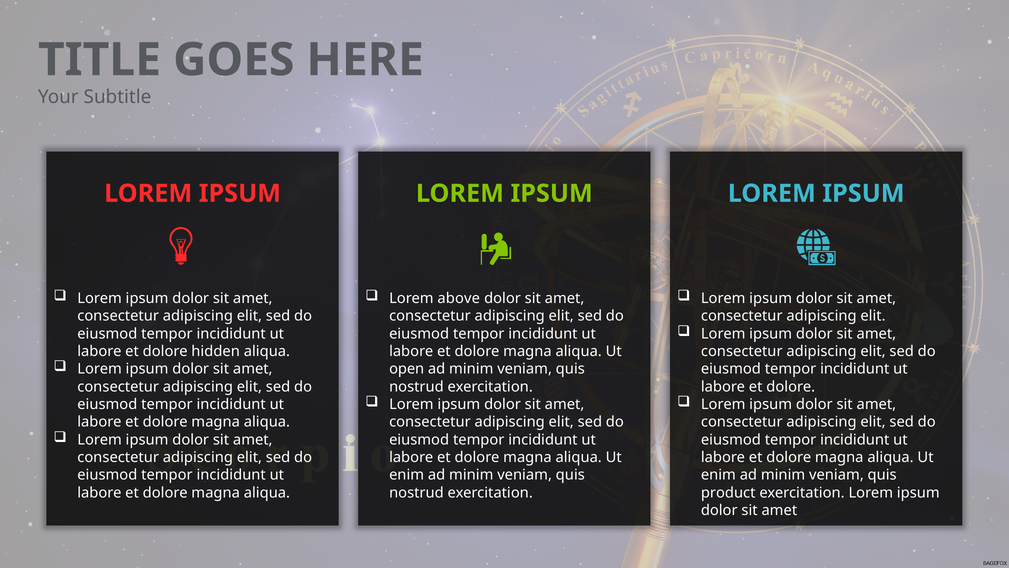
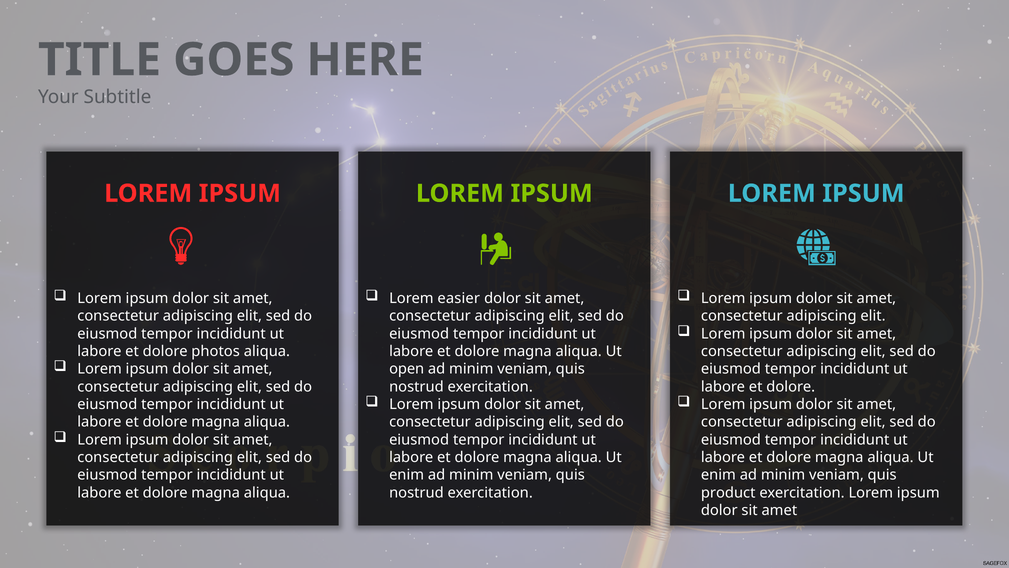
above: above -> easier (459, 298)
hidden: hidden -> photos (216, 351)
